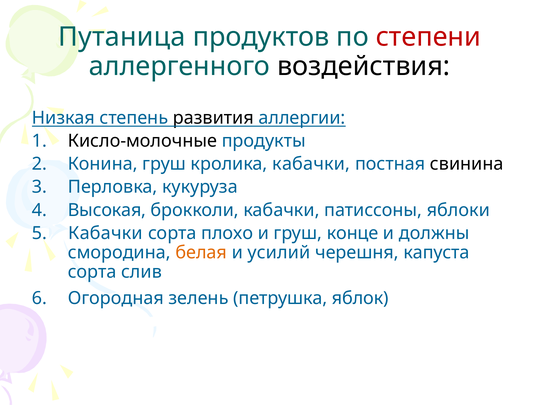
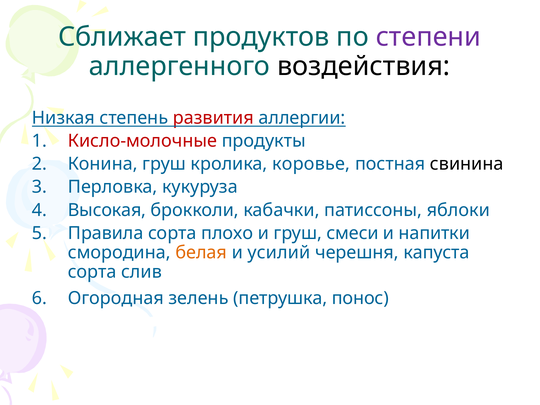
Путаница: Путаница -> Сближает (122, 37)
степени colour: red -> purple (428, 37)
развития colour: black -> red (213, 118)
Кисло-молочные colour: black -> red (143, 141)
кролика кабачки: кабачки -> коровье (311, 164)
Кабачки: Кабачки -> Правила (106, 233)
конце: конце -> смеси (353, 233)
должны: должны -> напитки (434, 233)
яблок: яблок -> понос (360, 298)
